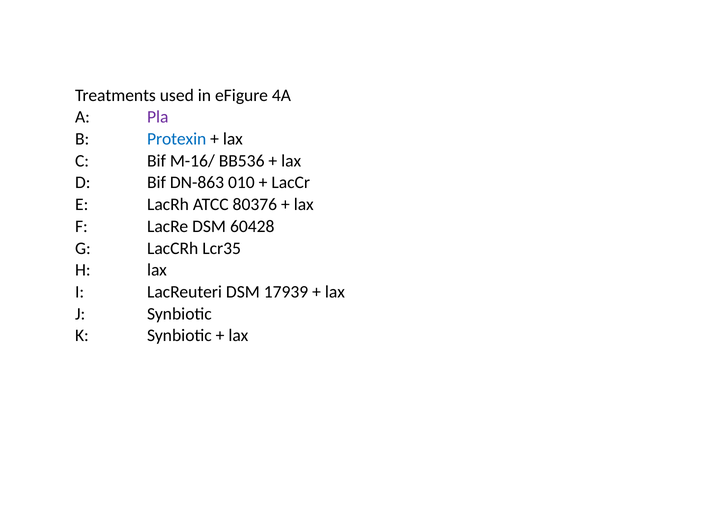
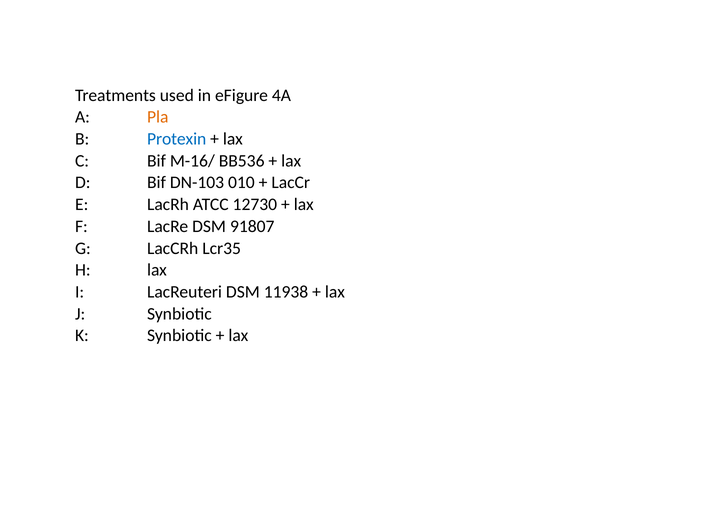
Pla colour: purple -> orange (158, 117)
DN-863: DN-863 -> DN-103 (197, 183)
80376: 80376 -> 12730 (255, 205)
60428: 60428 -> 91807 (252, 226)
17939: 17939 -> 11938 (286, 292)
